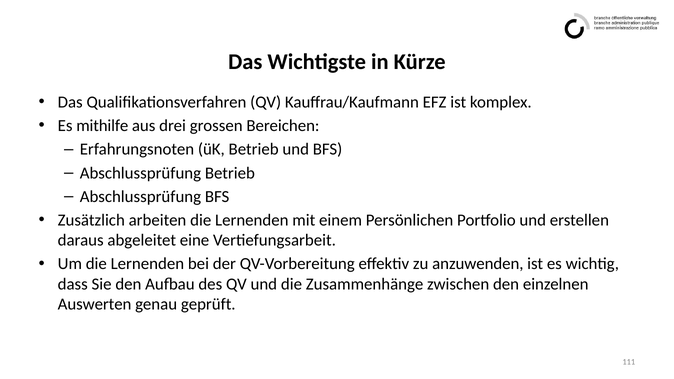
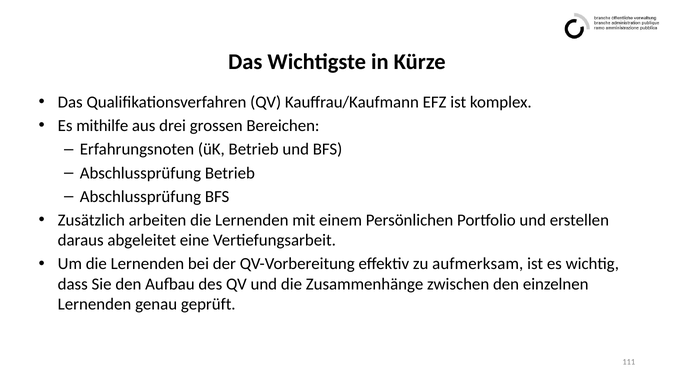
anzuwenden: anzuwenden -> aufmerksam (478, 264)
Auswerten: Auswerten -> Lernenden (95, 304)
